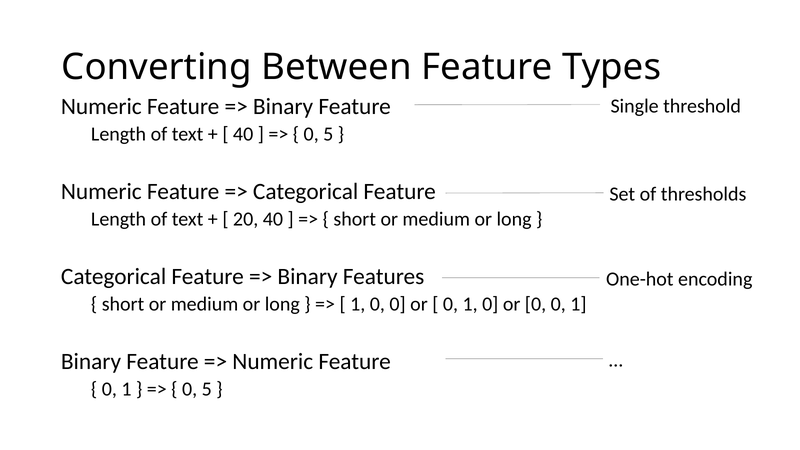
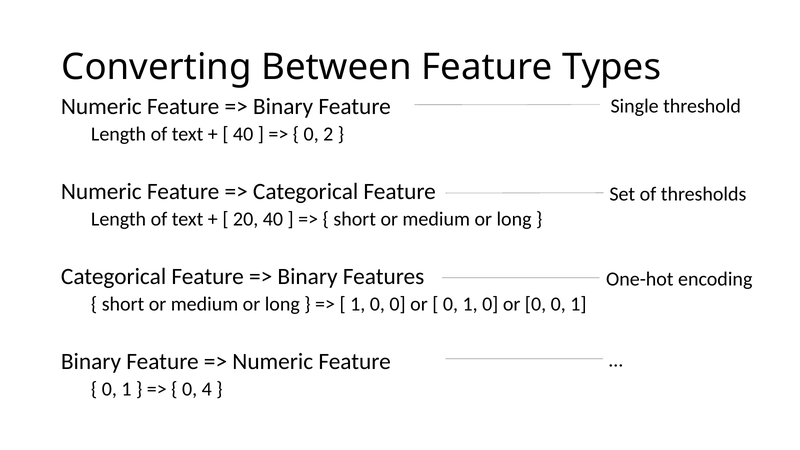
5: 5 -> 2 (328, 134)
5: 5 -> 4 (207, 389)
